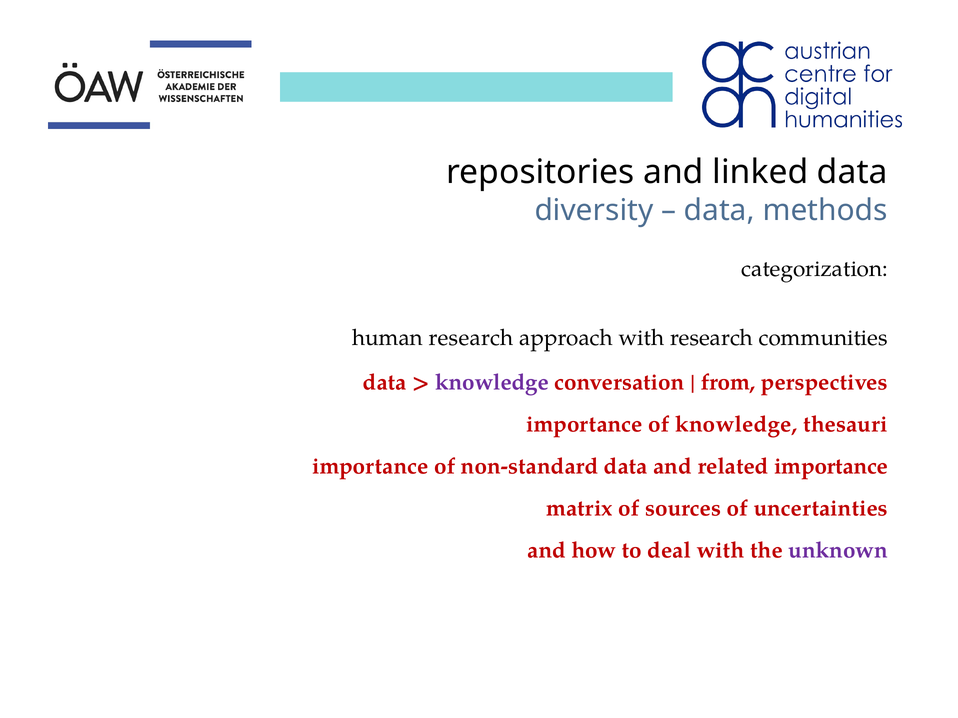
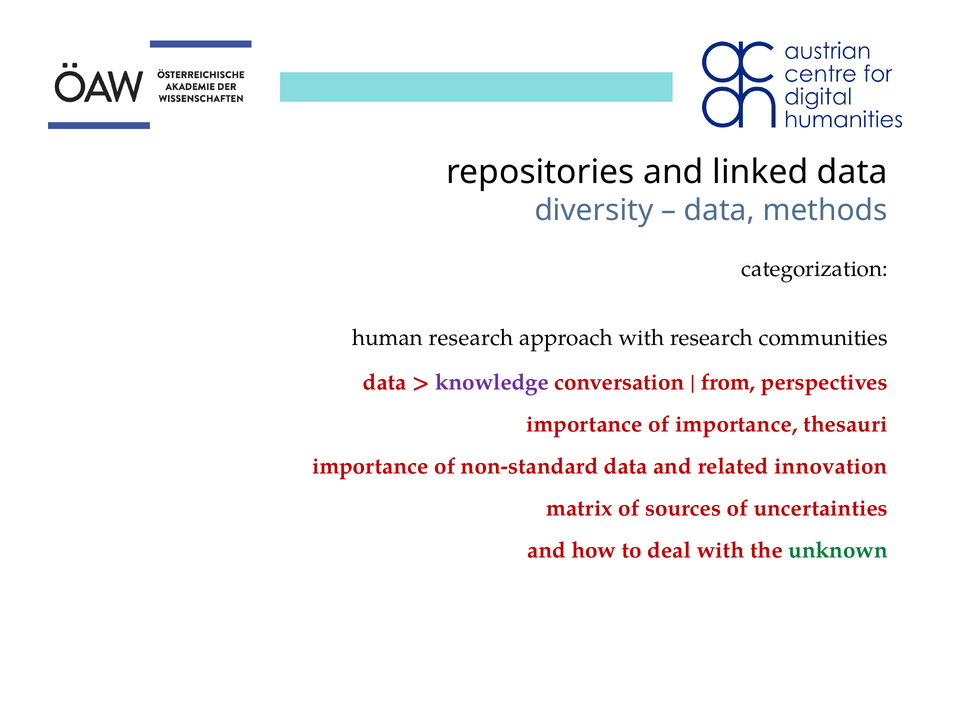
of knowledge: knowledge -> importance (736, 425)
related importance: importance -> innovation (831, 467)
unknown colour: purple -> green (838, 551)
